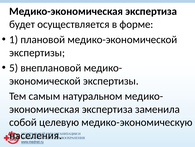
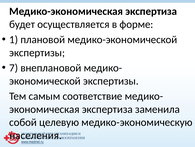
5: 5 -> 7 (14, 68)
натуральном: натуральном -> соответствие (93, 96)
